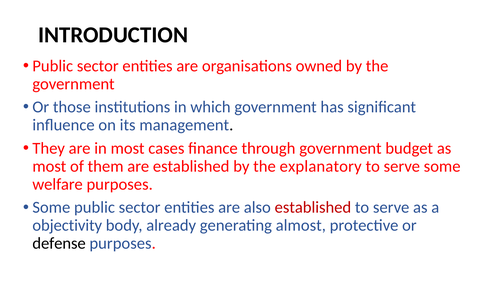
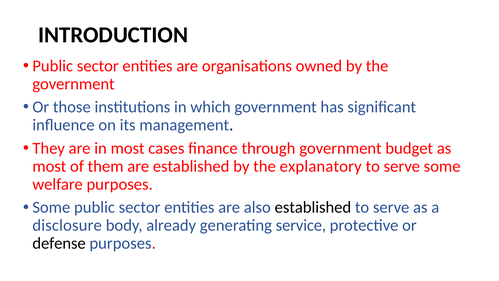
established colour: red -> black (313, 207)
objectivity: objectivity -> disclosure (67, 225)
almost: almost -> service (301, 225)
